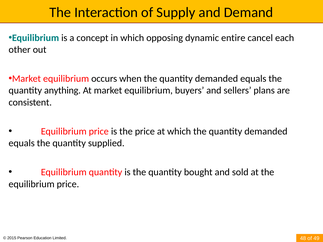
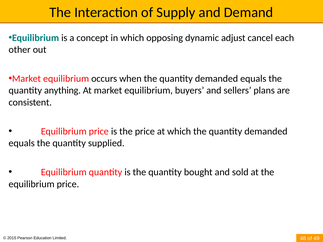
entire: entire -> adjust (233, 38)
